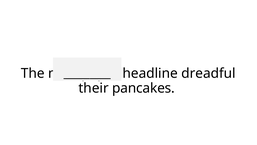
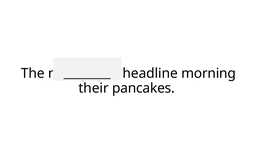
dreadful: dreadful -> morning (209, 73)
